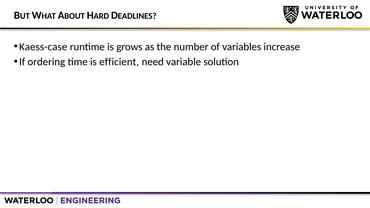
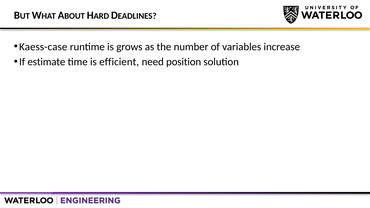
ordering: ordering -> estimate (46, 62)
variable: variable -> position (184, 62)
